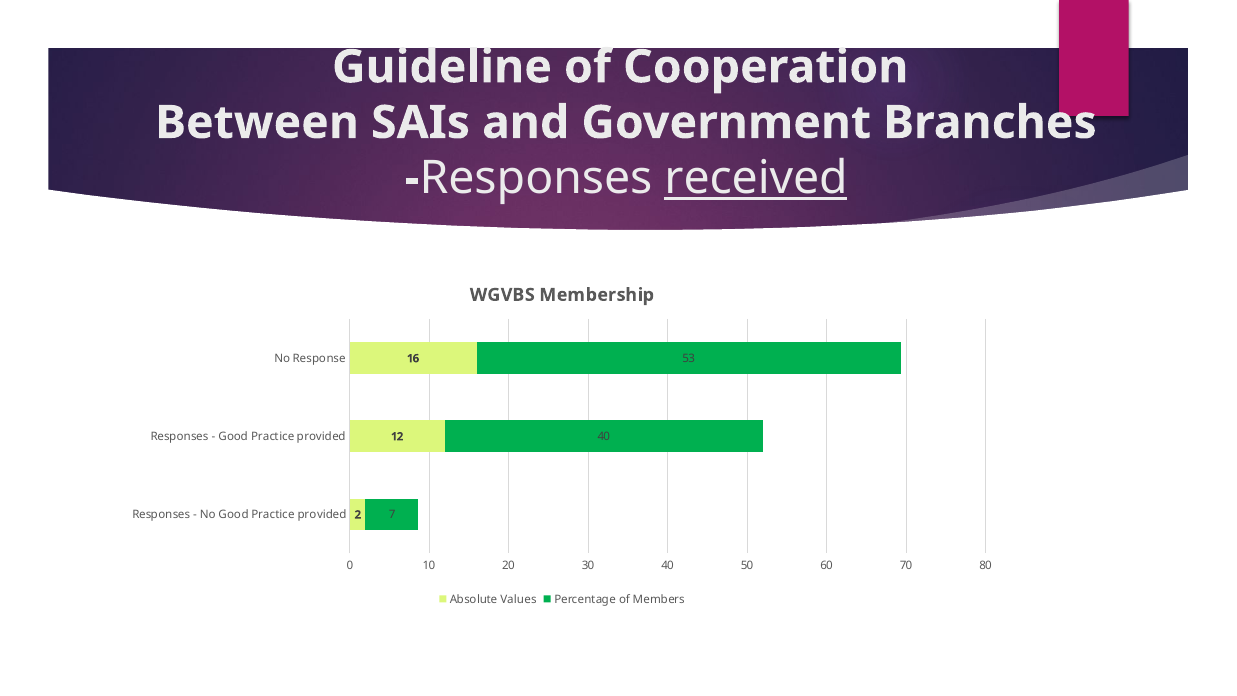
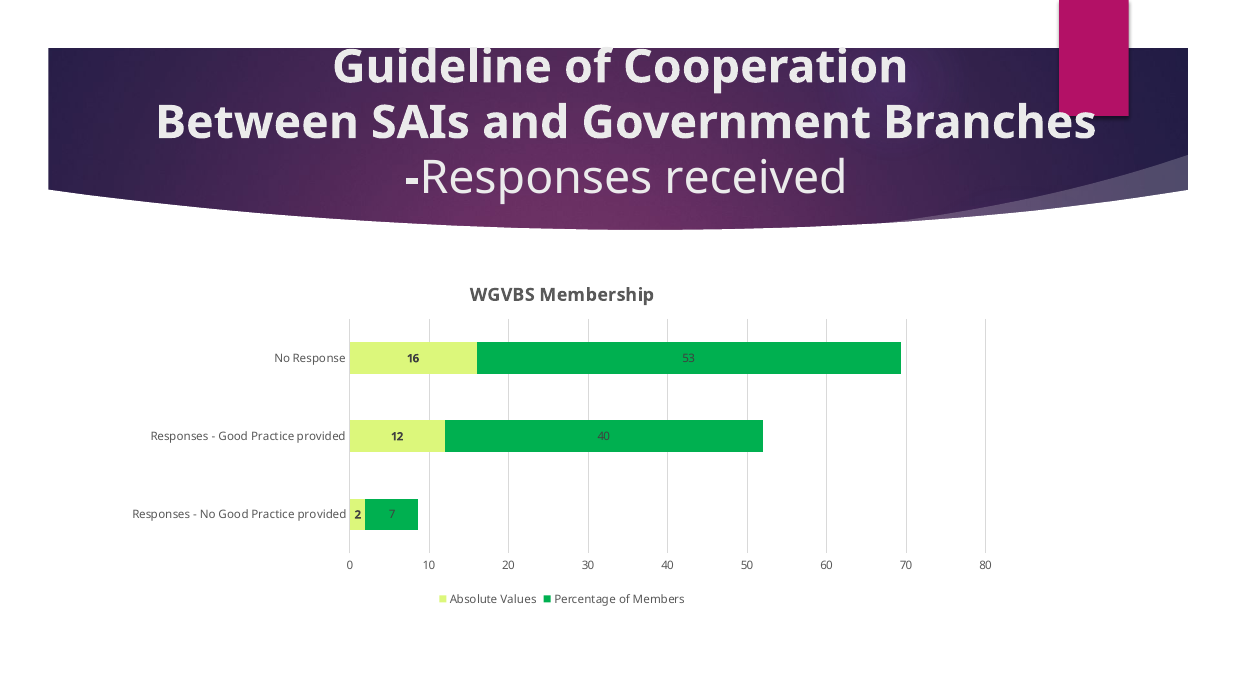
received underline: present -> none (756, 178)
